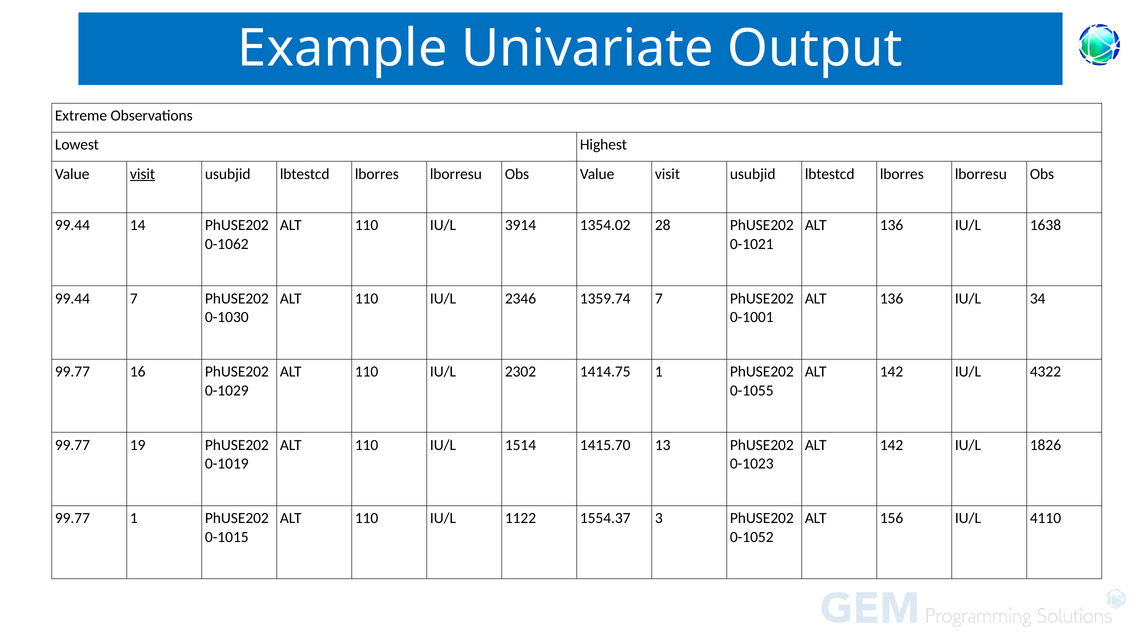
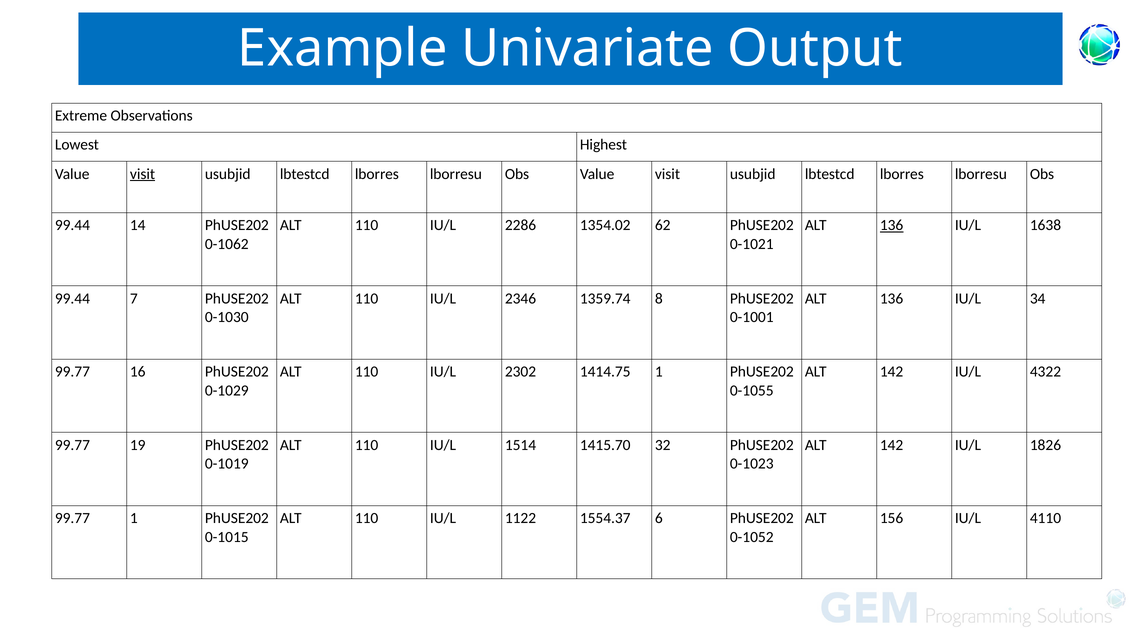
3914: 3914 -> 2286 (521, 225)
28: 28 -> 62 (663, 225)
136 underline: none -> present (892, 225)
1359.74 7: 7 -> 8 (659, 298)
13: 13 -> 32 (663, 445)
3: 3 -> 6 (659, 518)
